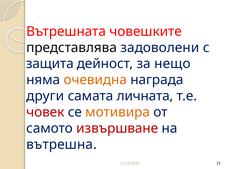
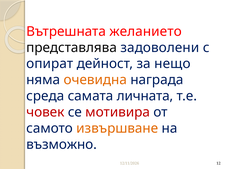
човешките: човешките -> желанието (146, 32)
защита: защита -> опират (50, 64)
други: други -> среда (45, 96)
мотивира colour: orange -> red (118, 112)
извършване colour: red -> orange (117, 129)
вътрешна: вътрешна -> възможно (62, 145)
